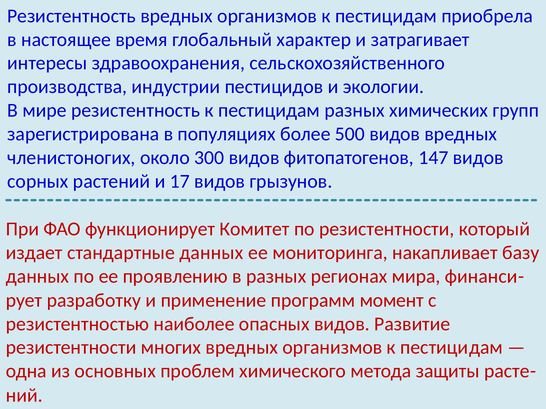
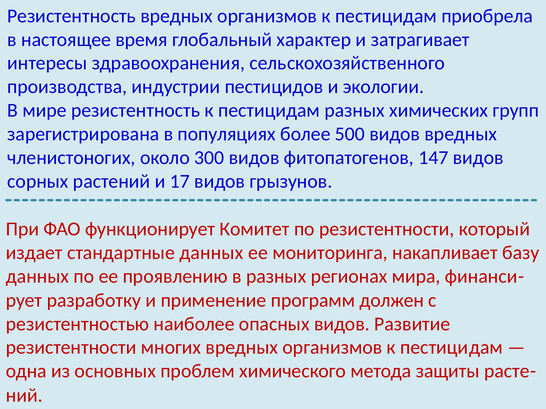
момент: момент -> должен (392, 301)
